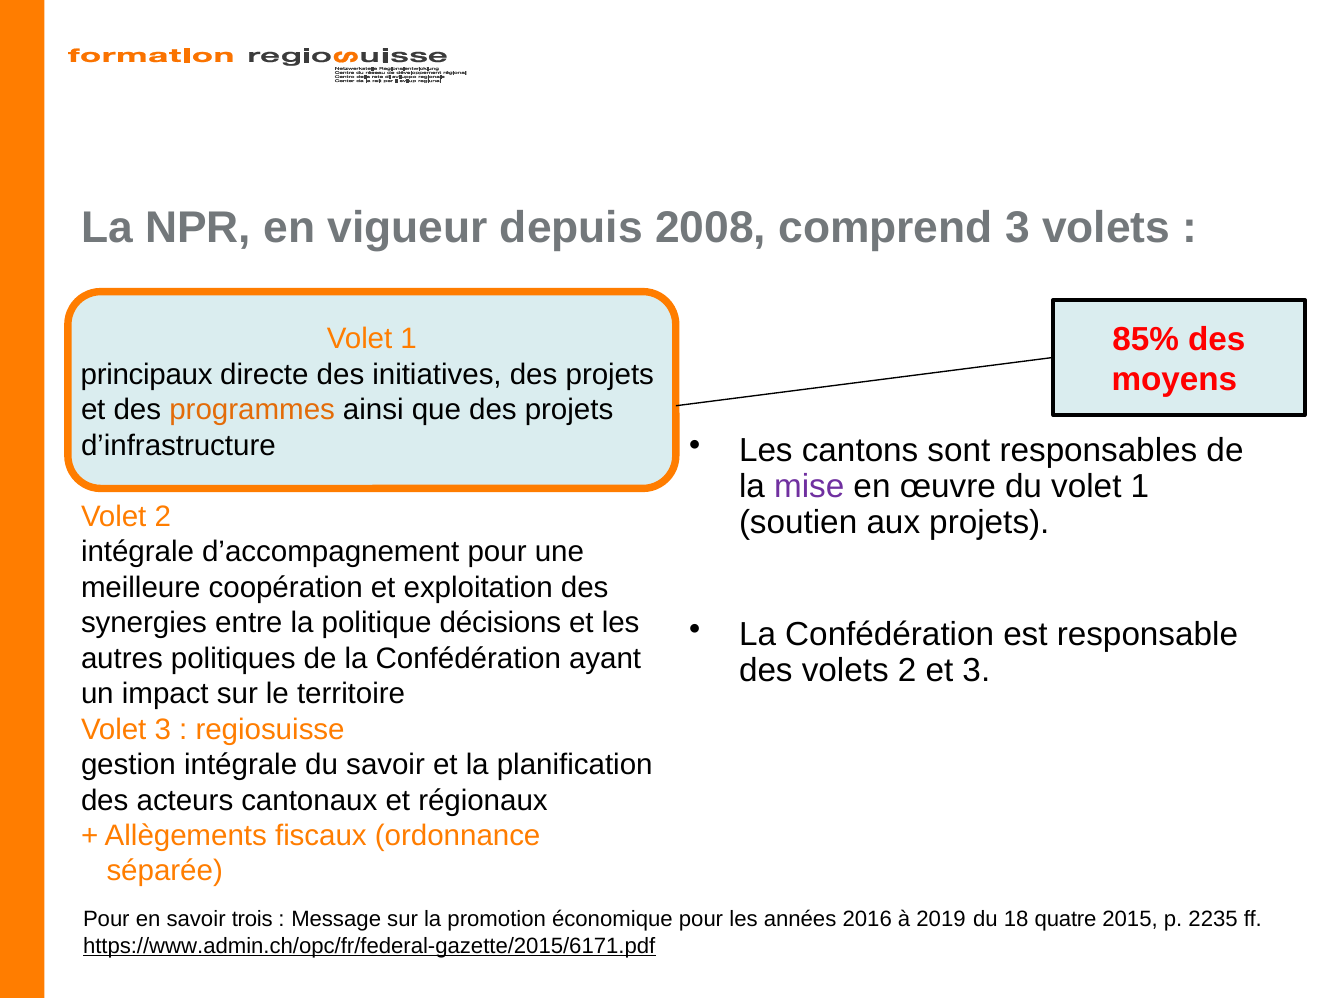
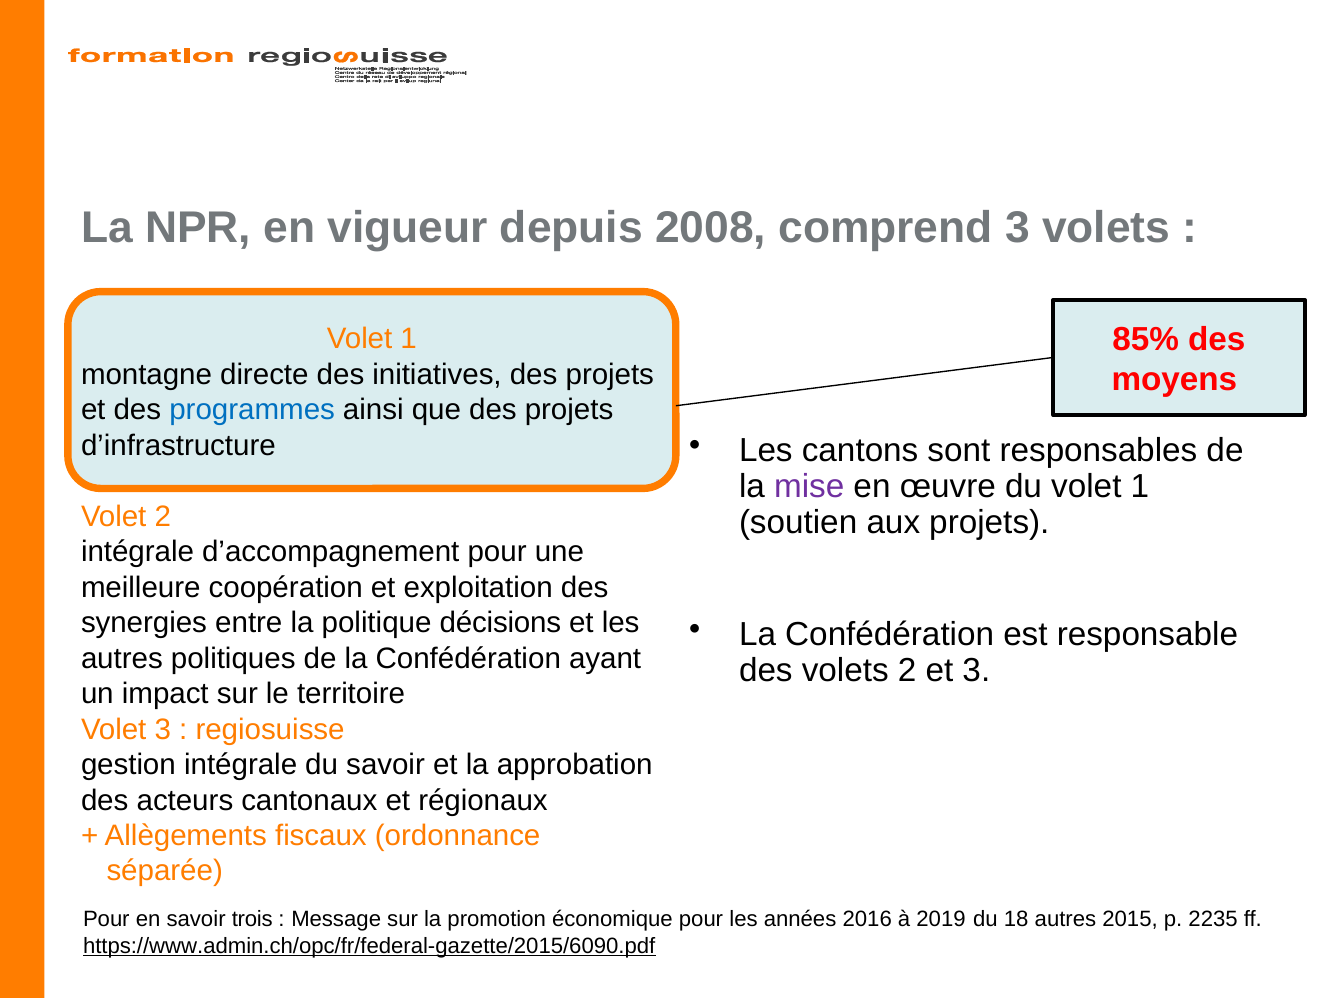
principaux: principaux -> montagne (147, 375)
programmes colour: orange -> blue (252, 410)
planification: planification -> approbation (575, 765)
18 quatre: quatre -> autres (1065, 919)
https://www.admin.ch/opc/fr/federal-gazette/2015/6171.pdf: https://www.admin.ch/opc/fr/federal-gazette/2015/6171.pdf -> https://www.admin.ch/opc/fr/federal-gazette/2015/6090.pdf (369, 946)
